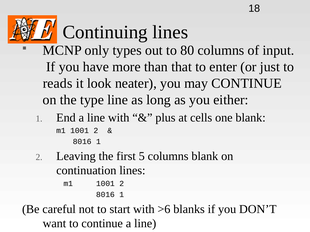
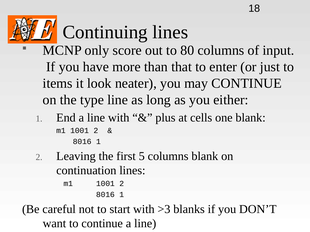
types: types -> score (127, 50)
reads: reads -> items (58, 83)
>6: >6 -> >3 (164, 209)
